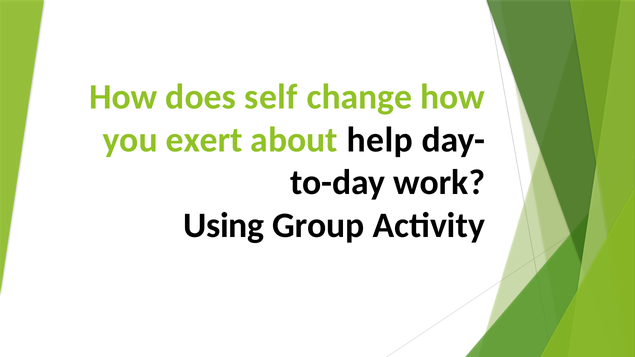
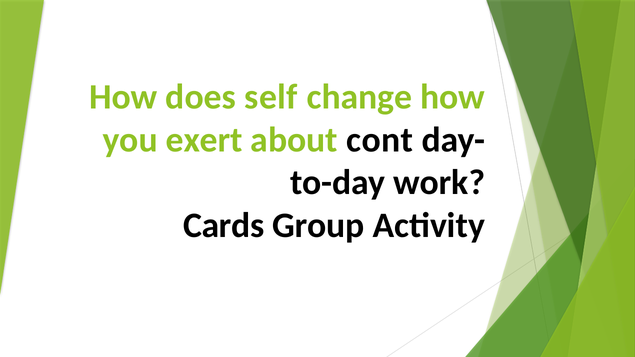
help: help -> cont (380, 140)
Using: Using -> Cards (224, 226)
